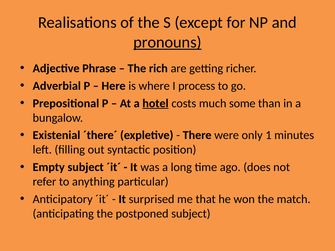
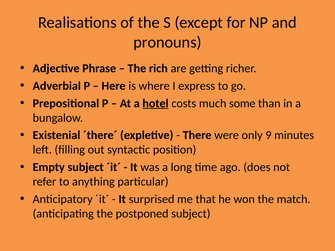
pronouns underline: present -> none (167, 42)
process: process -> express (197, 86)
1: 1 -> 9 (268, 135)
